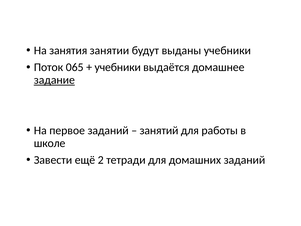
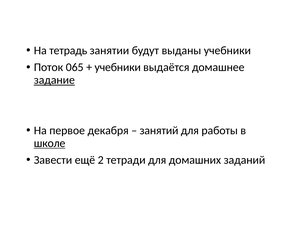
занятия: занятия -> тетрадь (68, 50)
первое заданий: заданий -> декабря (108, 130)
школе underline: none -> present (50, 143)
